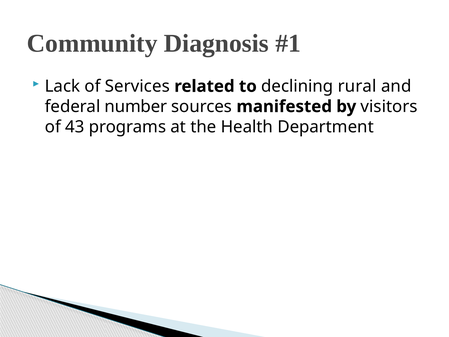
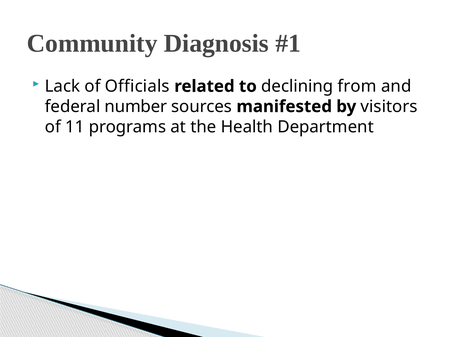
Services: Services -> Officials (137, 86)
rural: rural -> from (357, 86)
43: 43 -> 11 (75, 127)
